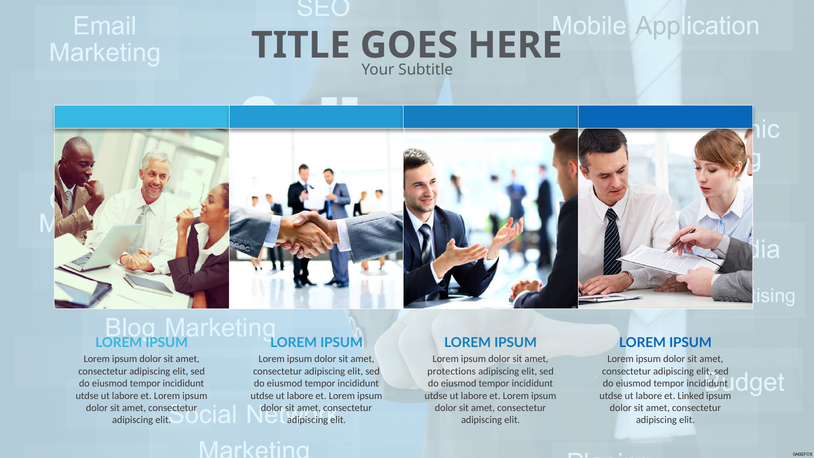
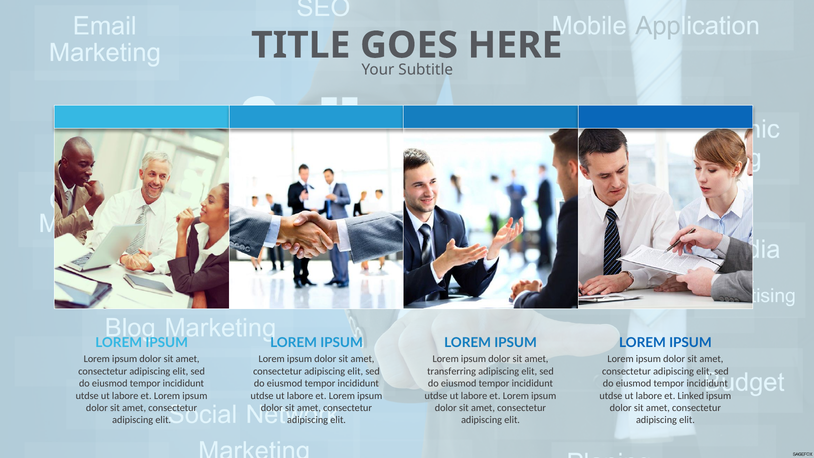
protections: protections -> transferring (452, 371)
